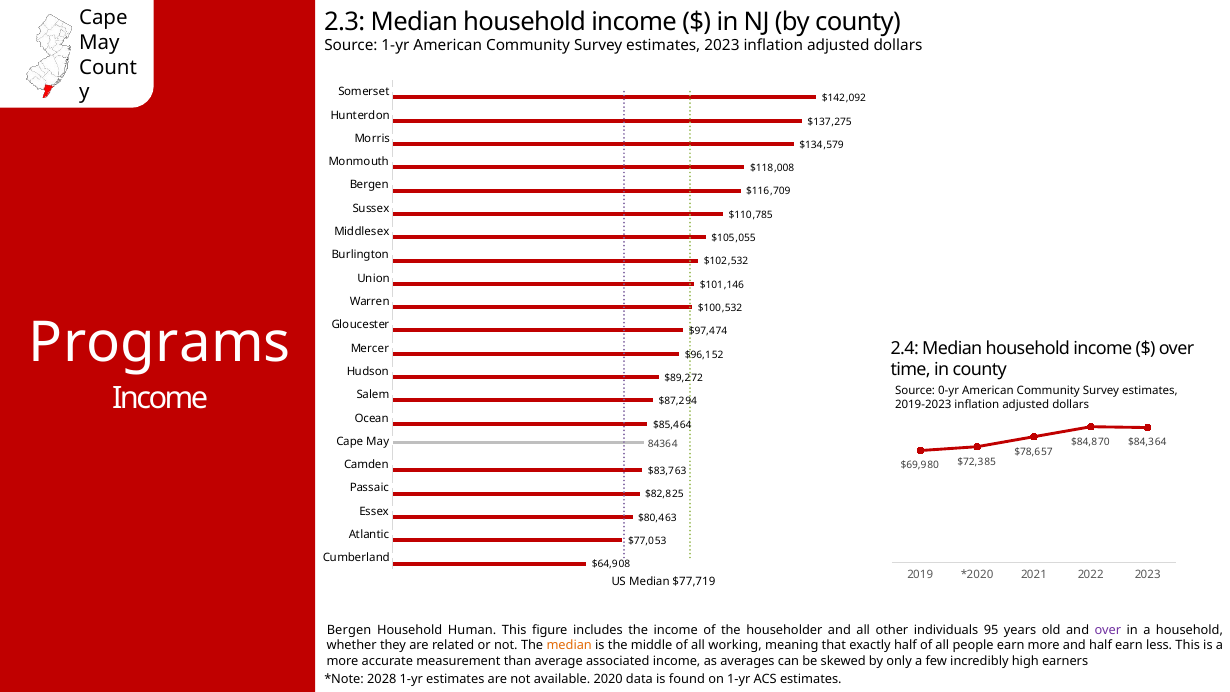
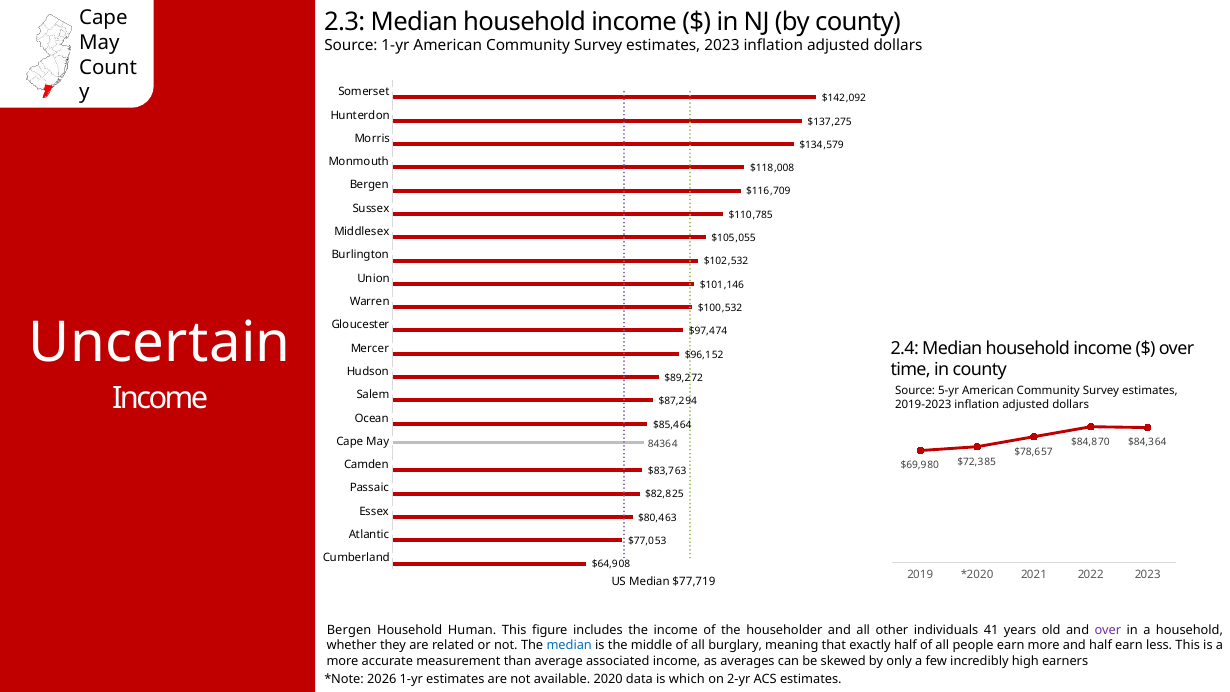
Programs: Programs -> Uncertain (160, 343)
0-yr: 0-yr -> 5-yr (949, 391)
95: 95 -> 41 (991, 630)
median colour: orange -> blue (569, 646)
working: working -> burglary (735, 646)
2028: 2028 -> 2026 (382, 679)
found: found -> which (687, 679)
on 1-yr: 1-yr -> 2-yr (739, 679)
